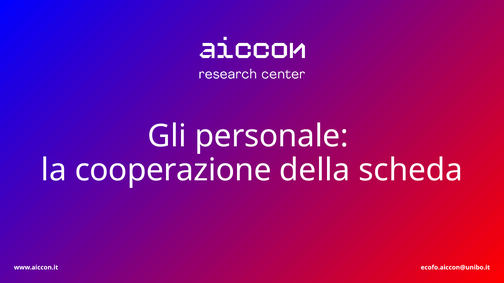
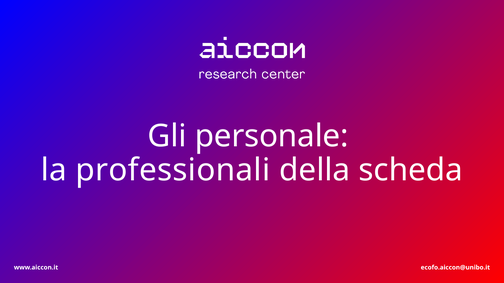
cooperazione: cooperazione -> professionali (173, 170)
